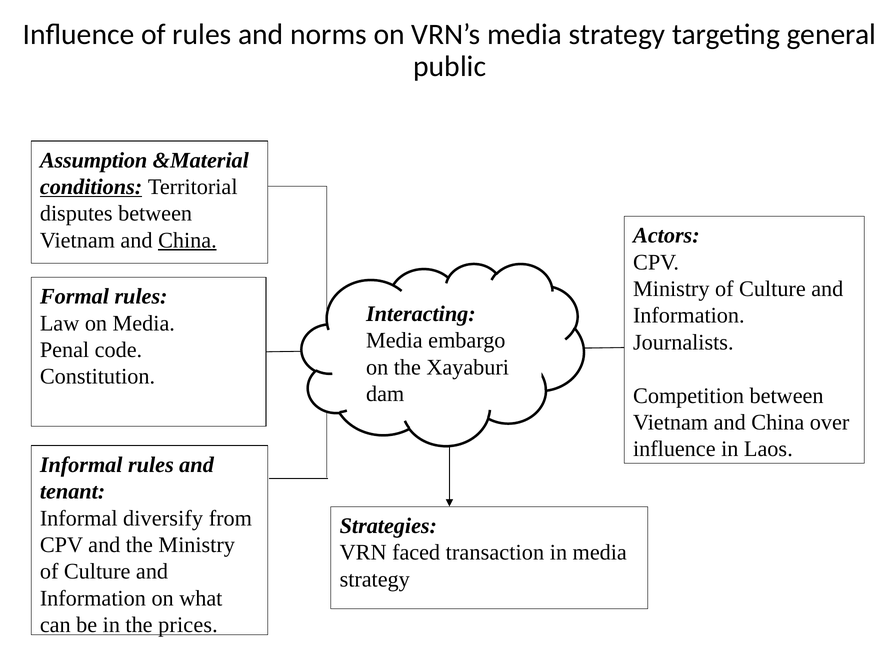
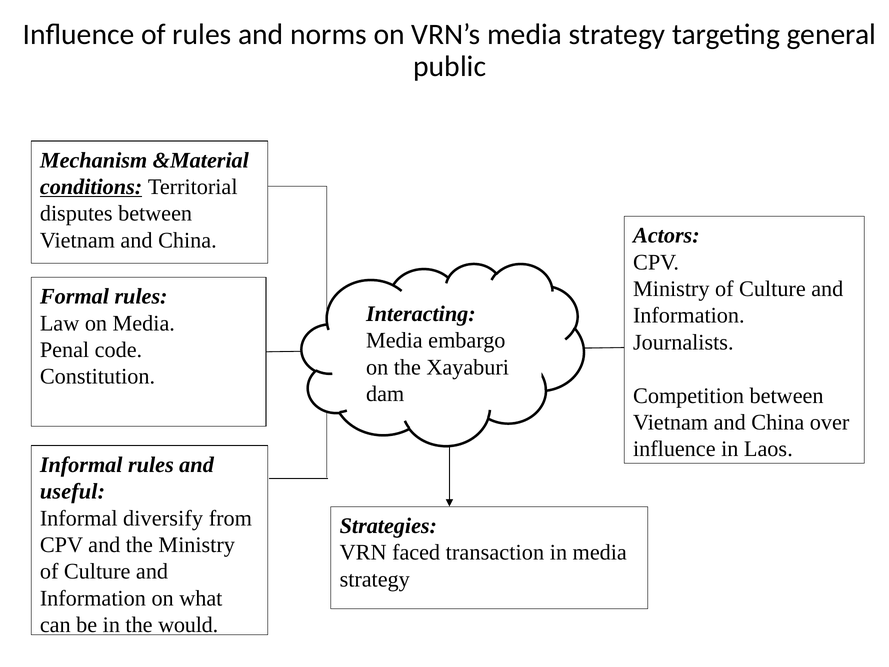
Assumption: Assumption -> Mechanism (94, 160)
China underline: present -> none (187, 240)
tenant: tenant -> useful (73, 491)
prices: prices -> would (188, 625)
